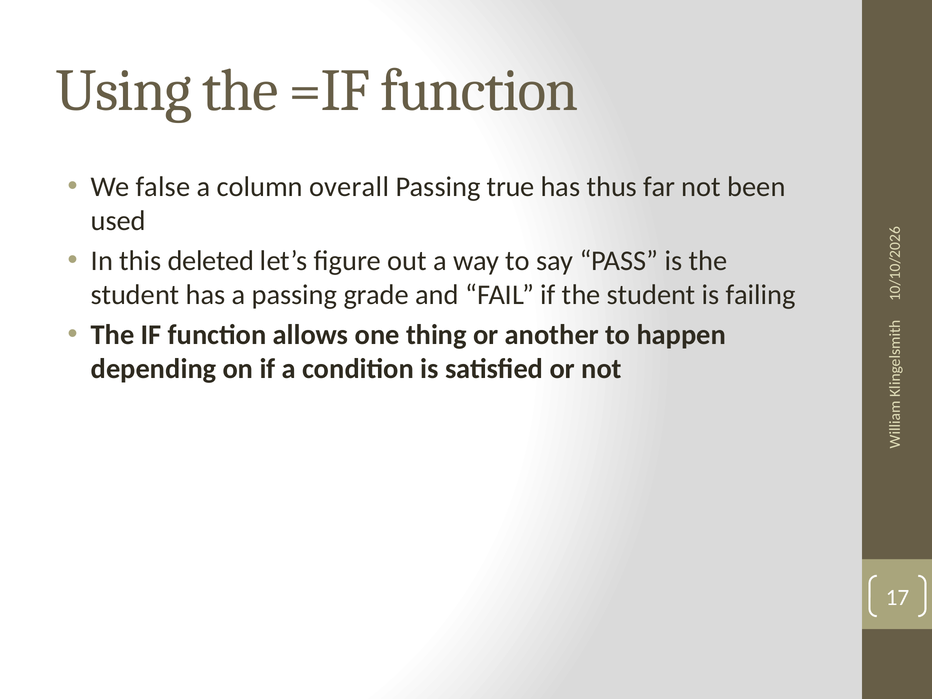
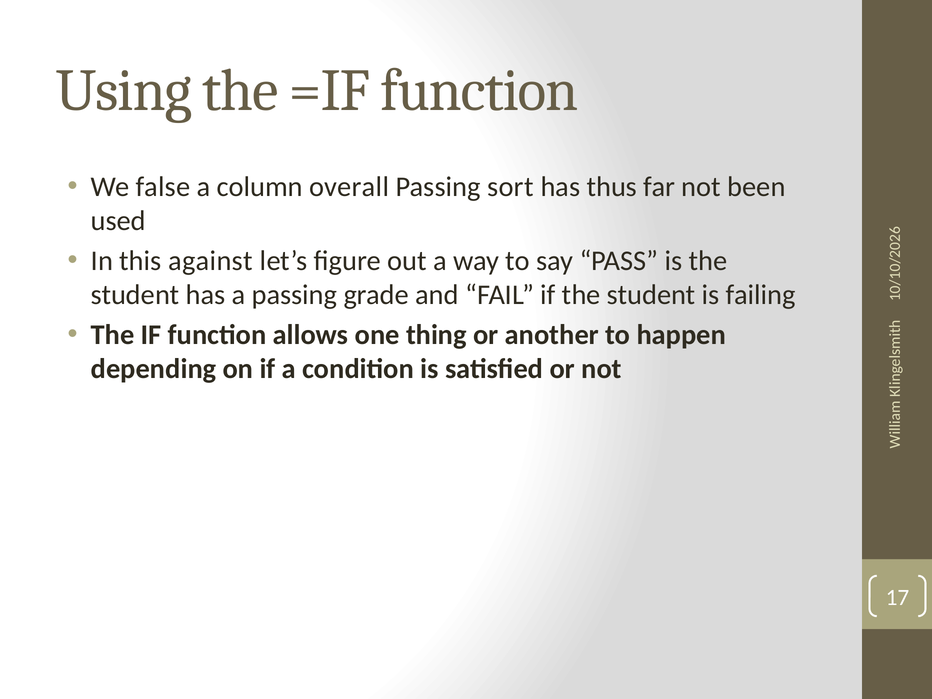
true: true -> sort (510, 187)
deleted: deleted -> against (211, 261)
